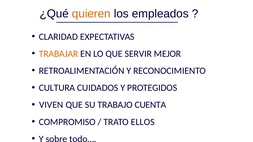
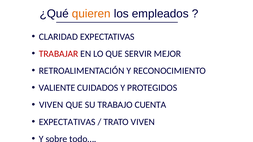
TRABAJAR colour: orange -> red (59, 54)
CULTURA: CULTURA -> VALIENTE (57, 88)
COMPROMISO: COMPROMISO -> EXPECTATIVAS (67, 122)
TRATO ELLOS: ELLOS -> VIVEN (143, 122)
